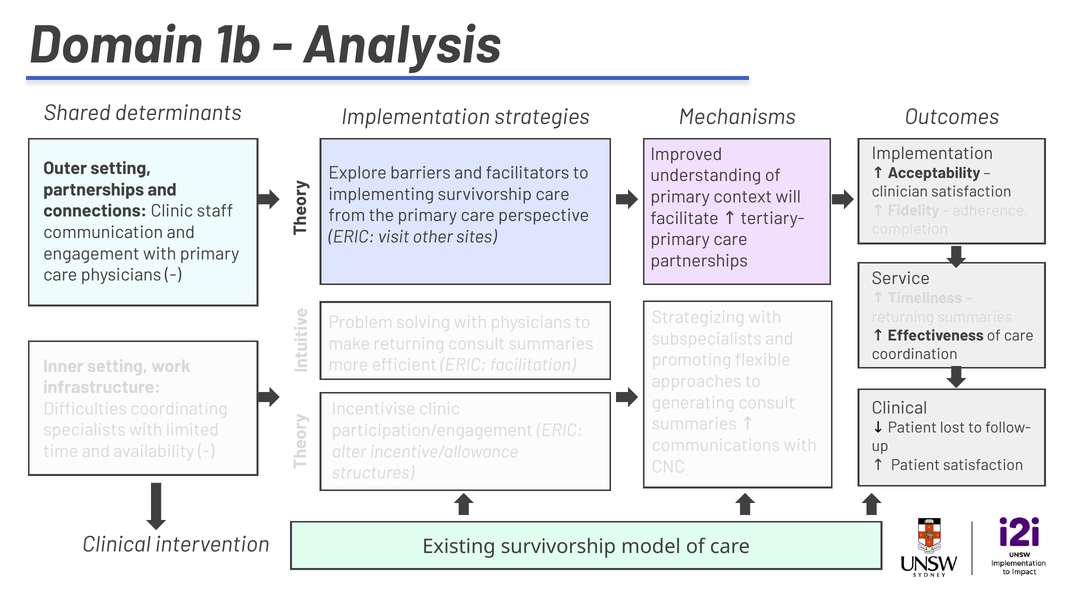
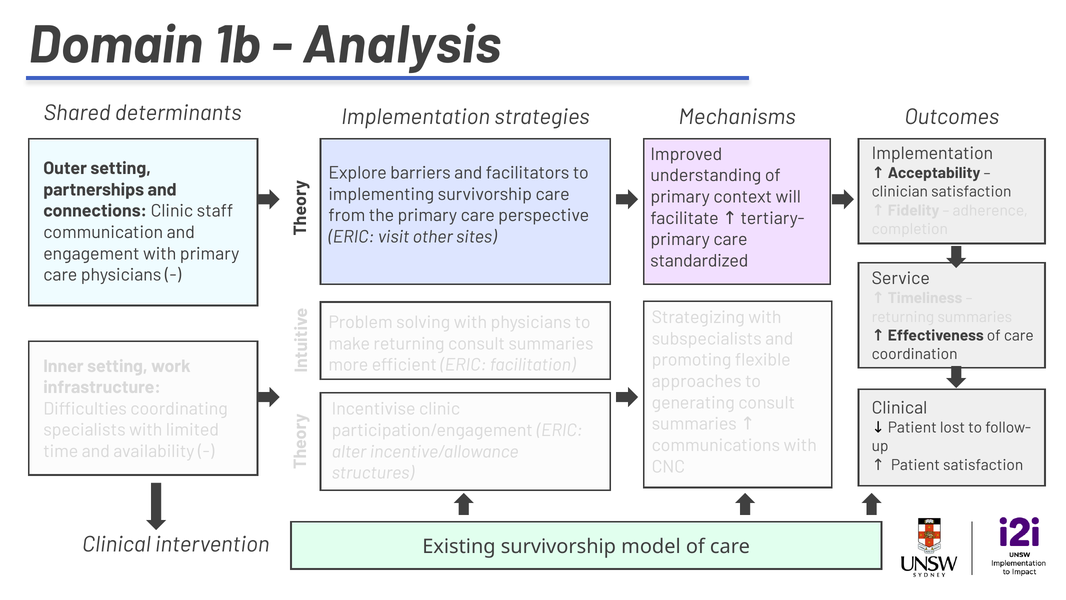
partnerships: partnerships -> standardized (699, 261)
